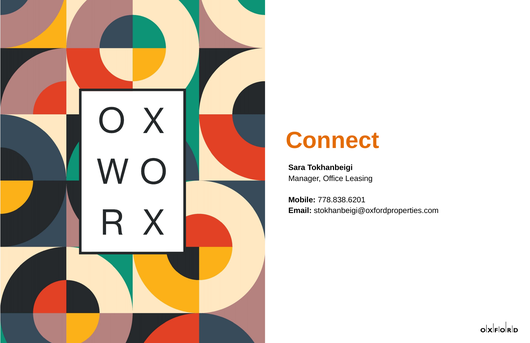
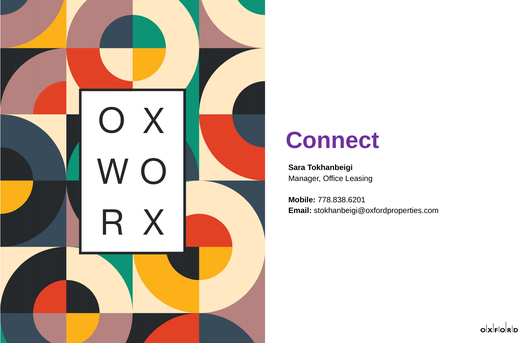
Connect colour: orange -> purple (332, 140)
